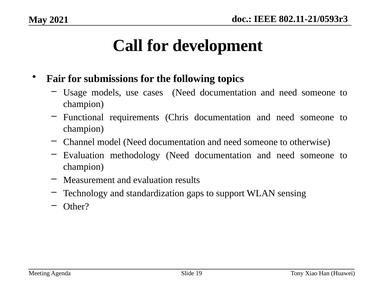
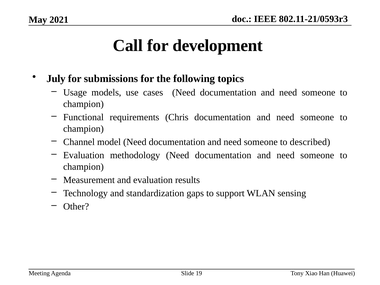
Fair: Fair -> July (56, 79)
otherwise: otherwise -> described (310, 142)
